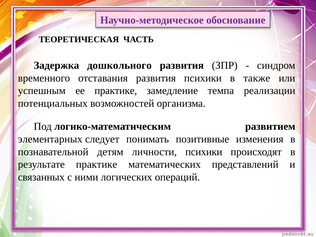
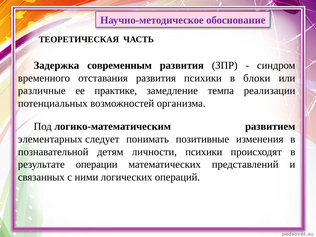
дошкольного: дошкольного -> современным (120, 65)
также: также -> блоки (257, 78)
успешным: успешным -> различные (42, 91)
результате практике: практике -> операции (97, 164)
